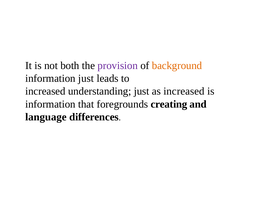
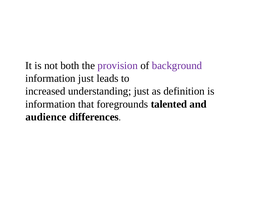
background colour: orange -> purple (177, 65)
as increased: increased -> definition (184, 91)
creating: creating -> talented (169, 104)
language: language -> audience (46, 117)
